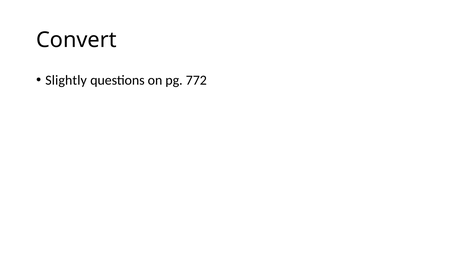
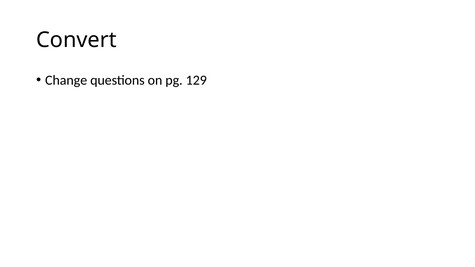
Slightly: Slightly -> Change (66, 80)
772: 772 -> 129 (196, 80)
